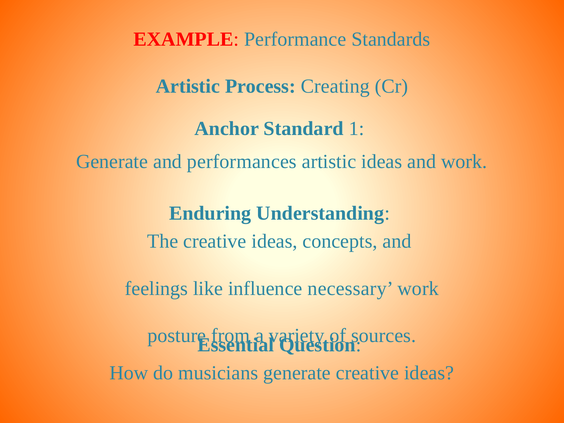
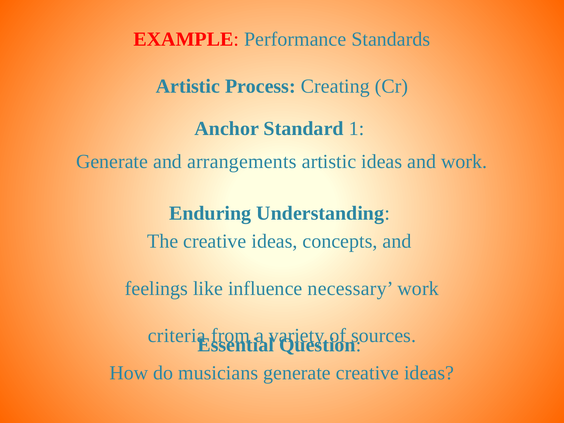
performances: performances -> arrangements (242, 161)
posture: posture -> criteria (177, 335)
